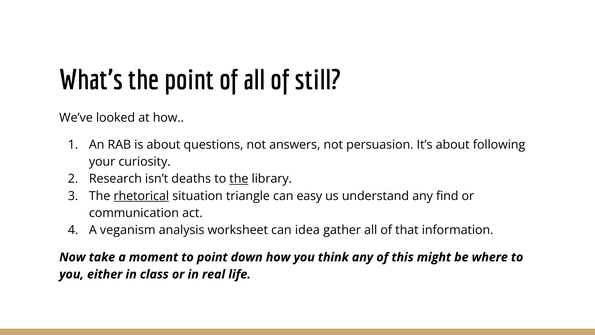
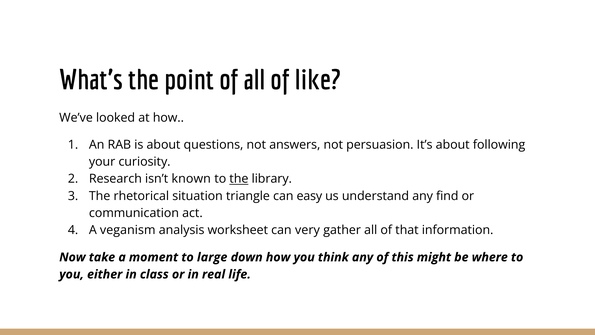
still: still -> like (318, 80)
deaths: deaths -> known (191, 179)
rhetorical underline: present -> none (141, 196)
idea: idea -> very (307, 230)
to point: point -> large (212, 257)
